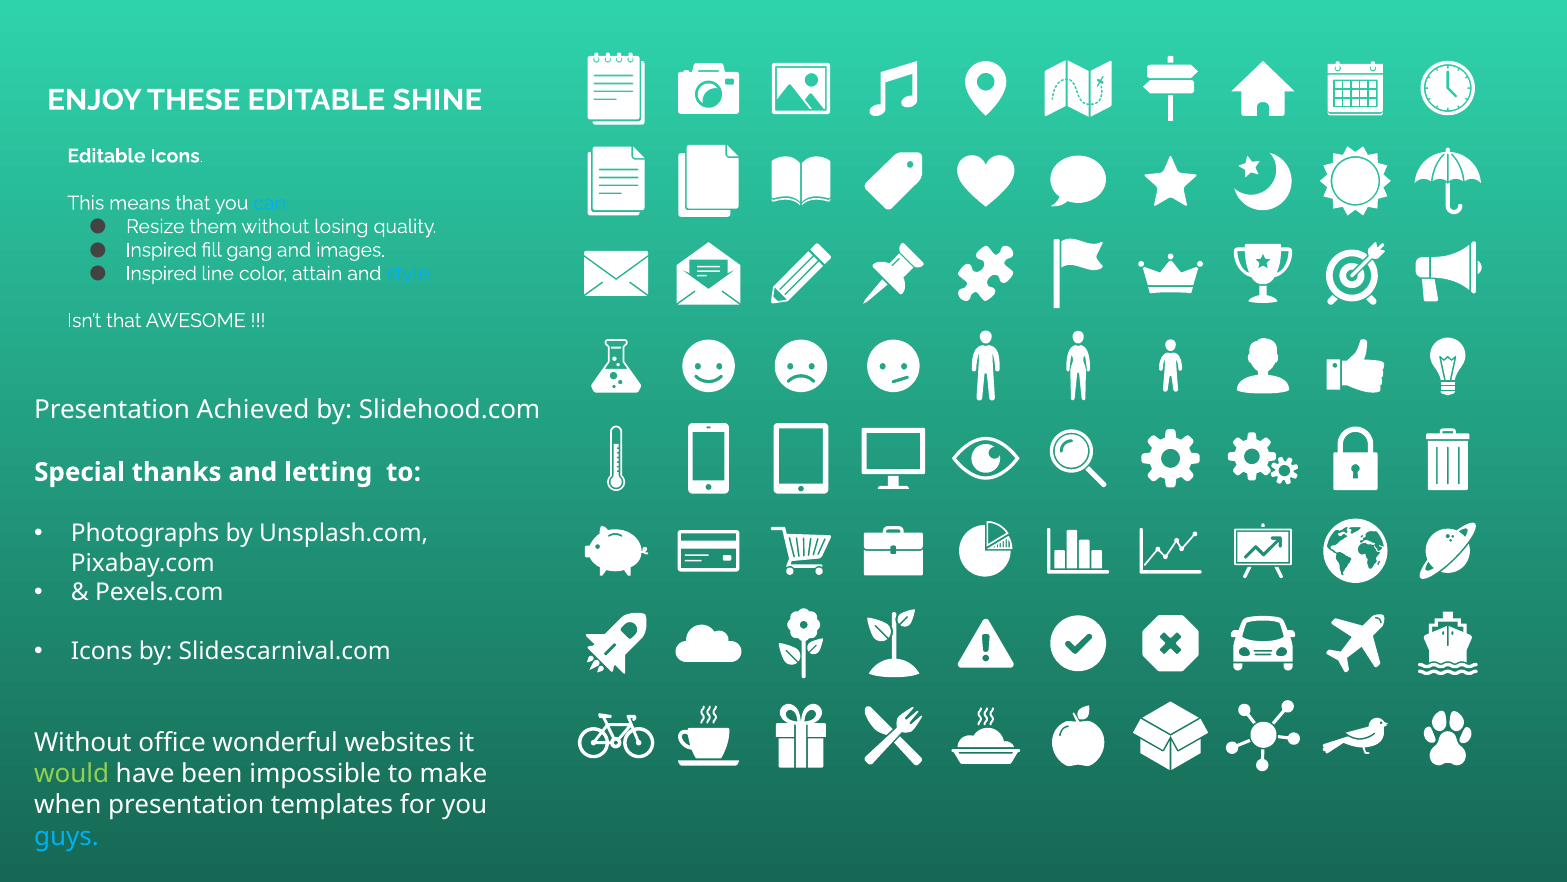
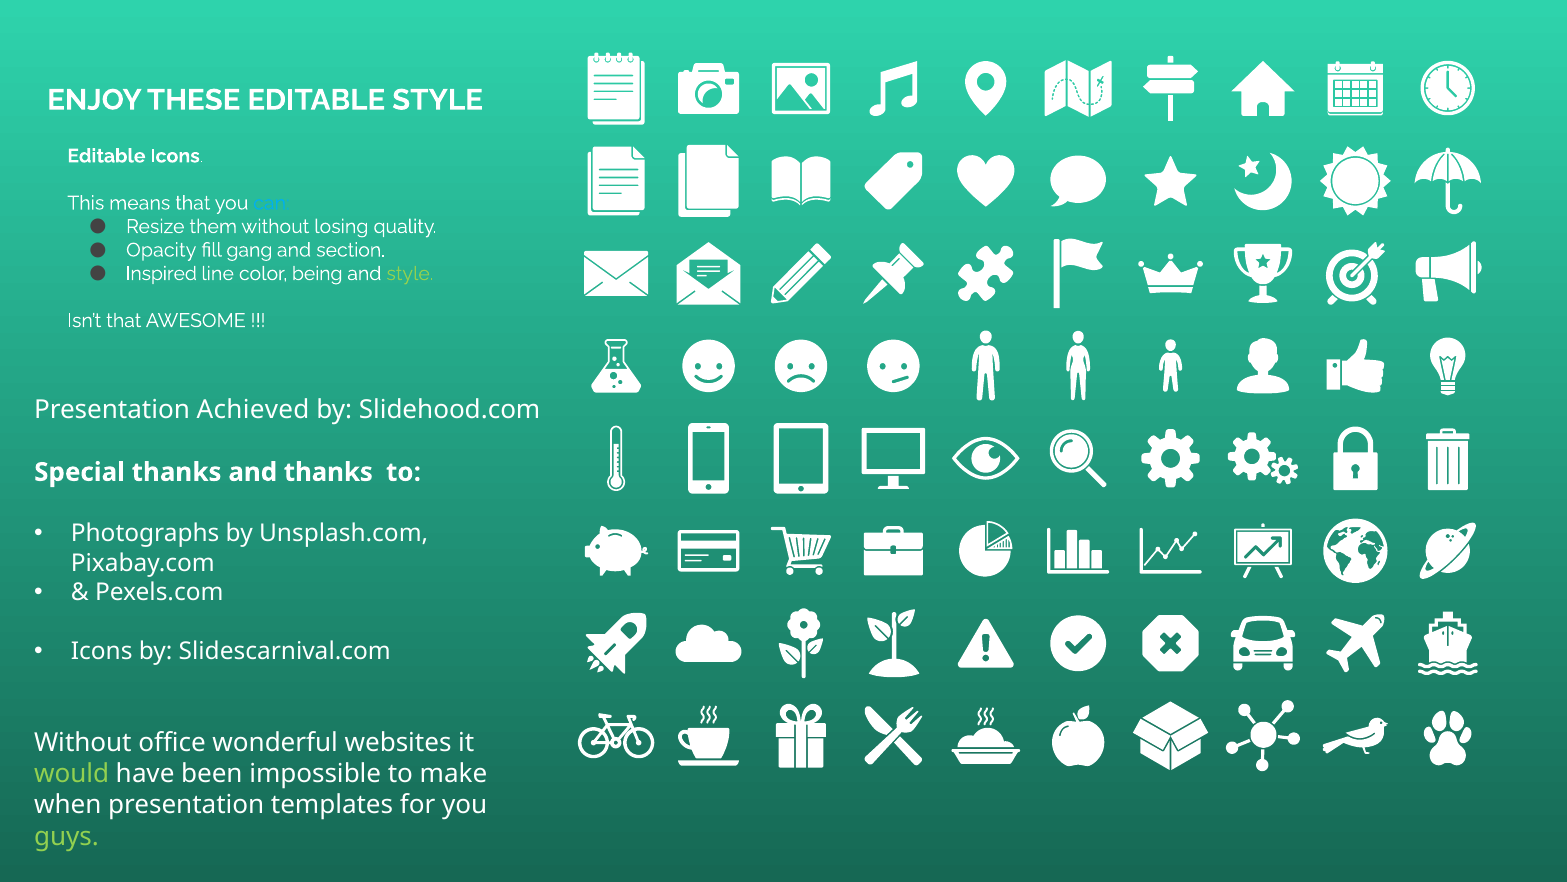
EDITABLE SHINE: SHINE -> STYLE (438, 100)
Inspired: Inspired -> Opacity (161, 250)
images: images -> section (350, 250)
attain: attain -> being (317, 273)
style colour: light blue -> light green (410, 273)
and letting: letting -> thanks (328, 472)
guys colour: light blue -> light green (67, 836)
